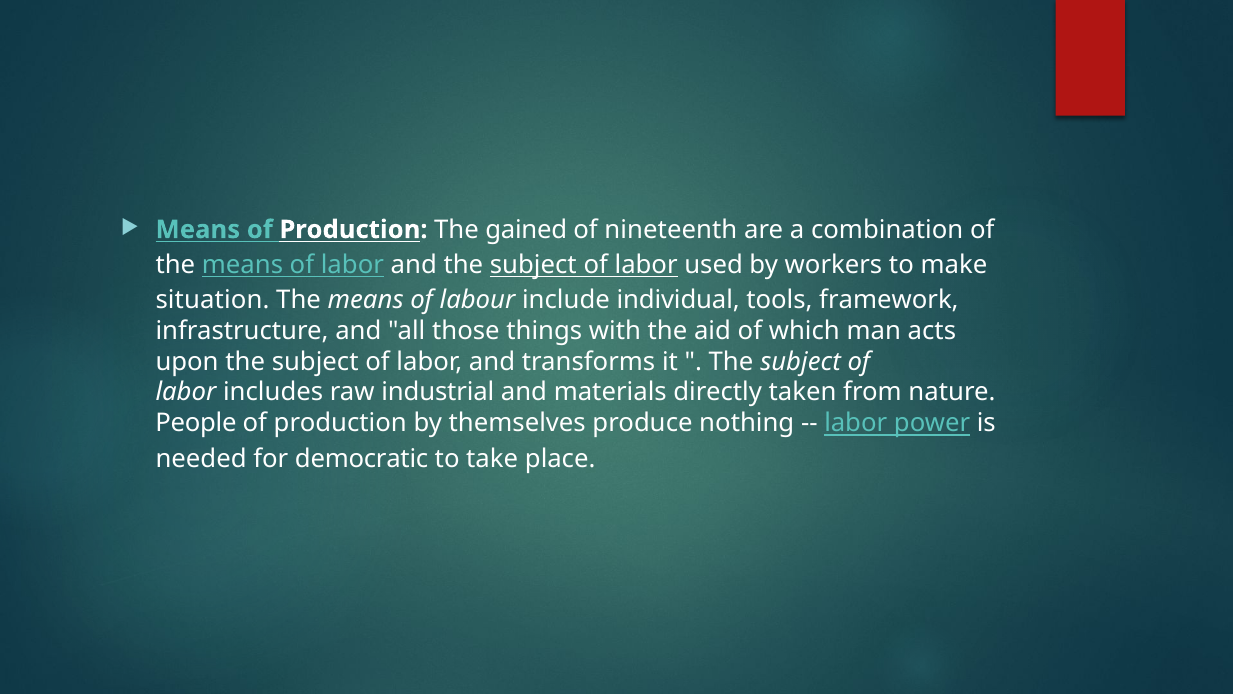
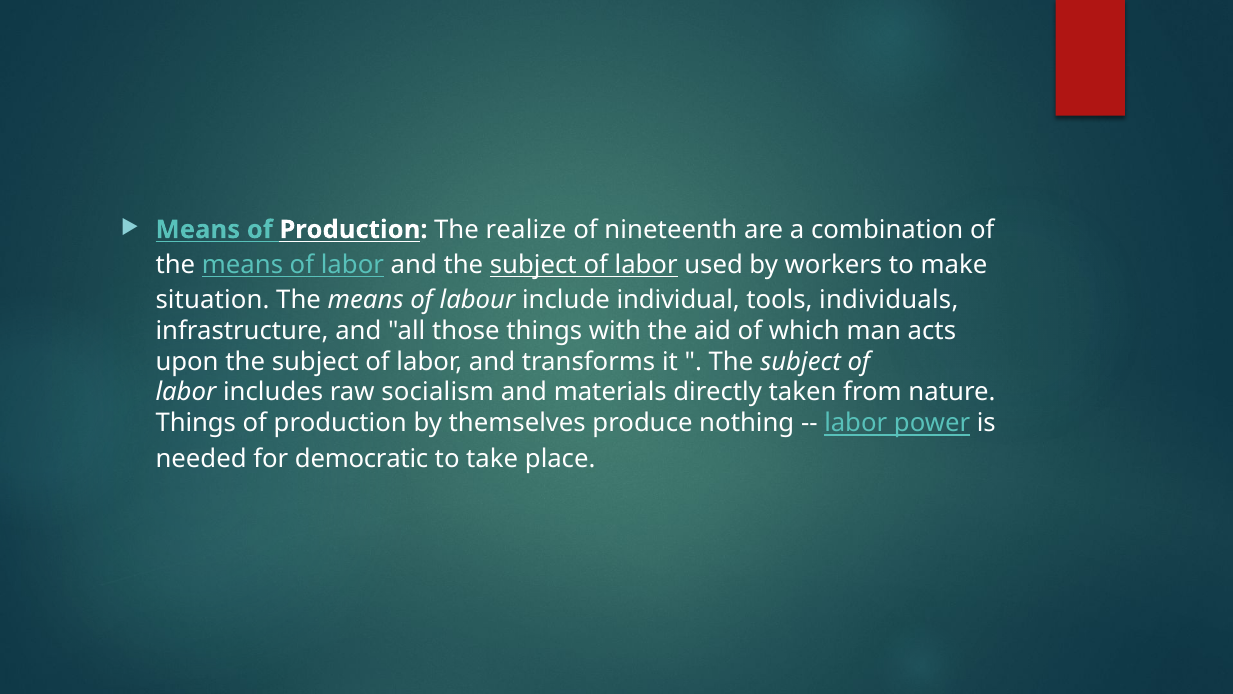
gained: gained -> realize (526, 229)
framework: framework -> individuals (889, 300)
industrial: industrial -> socialism (438, 392)
People: People -> Things (196, 423)
